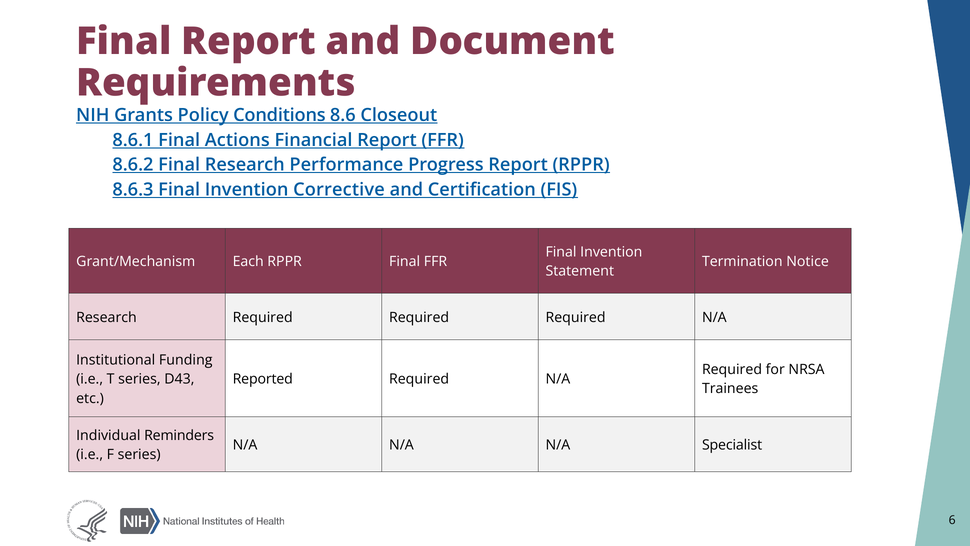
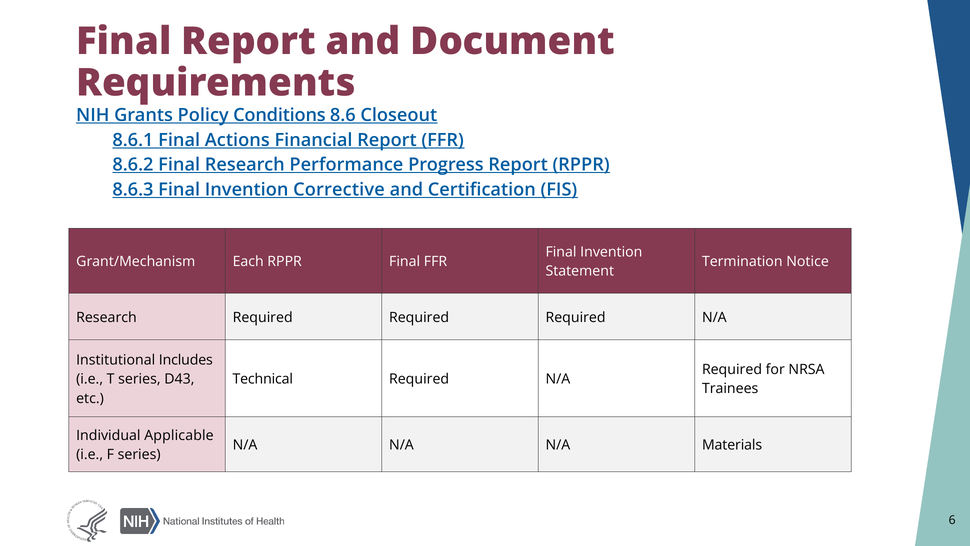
Funding: Funding -> Includes (186, 360)
Reported: Reported -> Technical (263, 379)
Reminders: Reminders -> Applicable (179, 435)
Specialist: Specialist -> Materials (732, 445)
